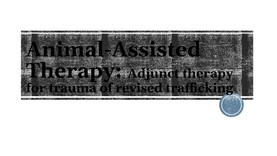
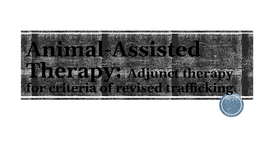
trauma: trauma -> criteria (73, 88)
